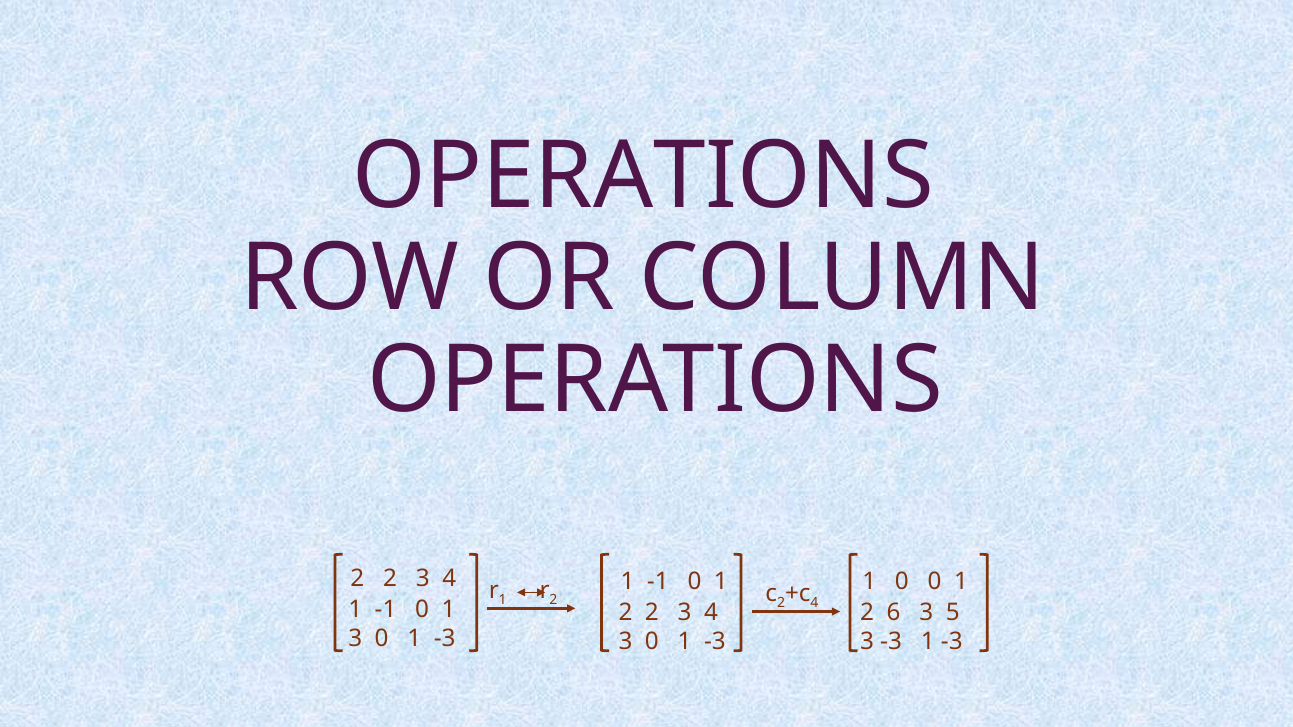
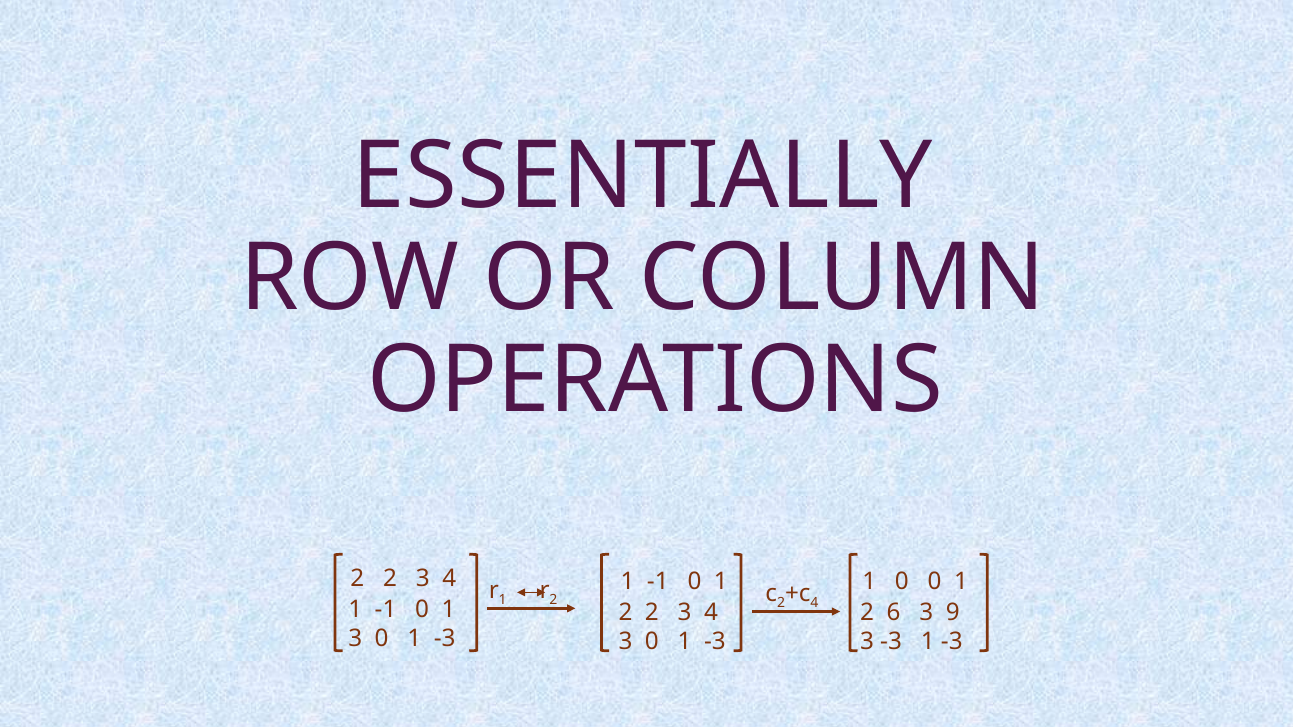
OPERATIONS: OPERATIONS -> ESSENTIALLY (643, 177)
5: 5 -> 9 (953, 612)
